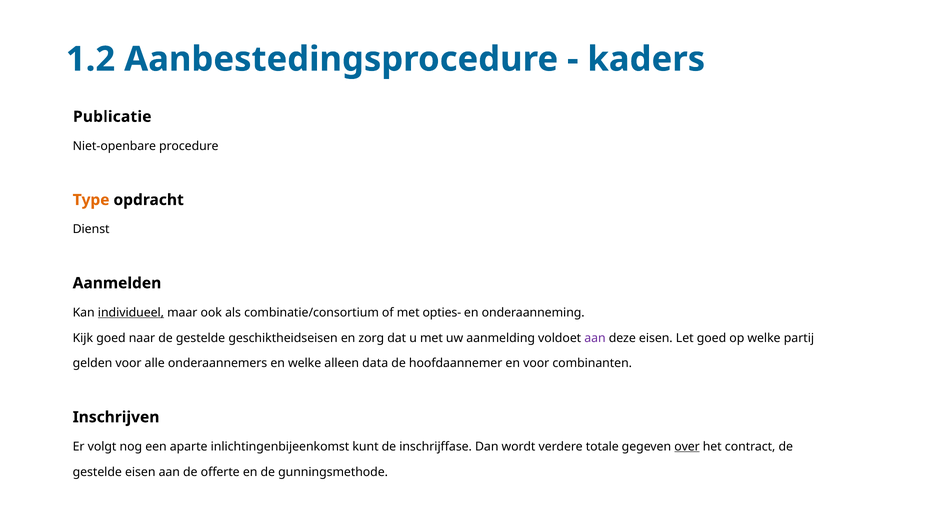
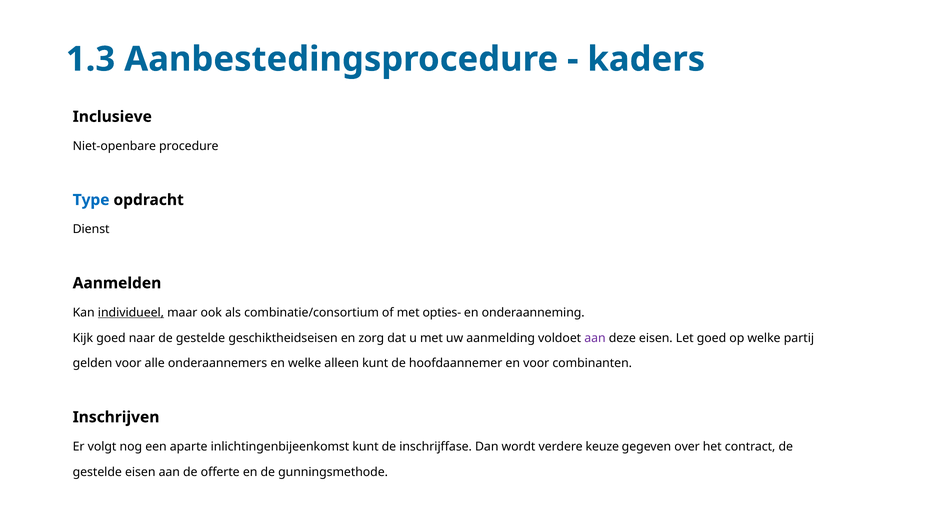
1.2: 1.2 -> 1.3 (91, 59)
Publicatie: Publicatie -> Inclusieve (112, 117)
Type colour: orange -> blue (91, 200)
alleen data: data -> kunt (375, 364)
totale: totale -> keuze (602, 447)
over underline: present -> none (687, 447)
